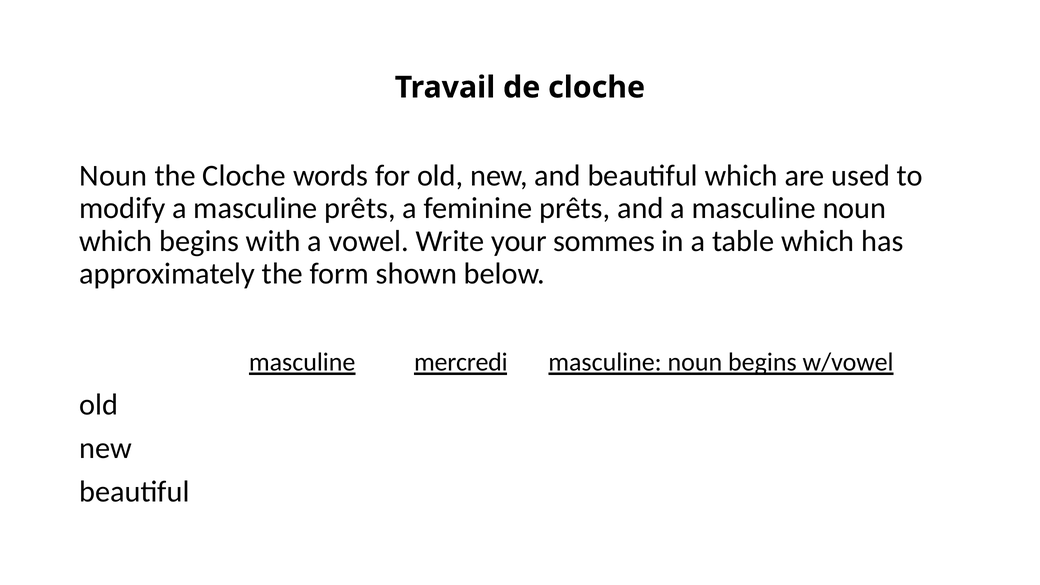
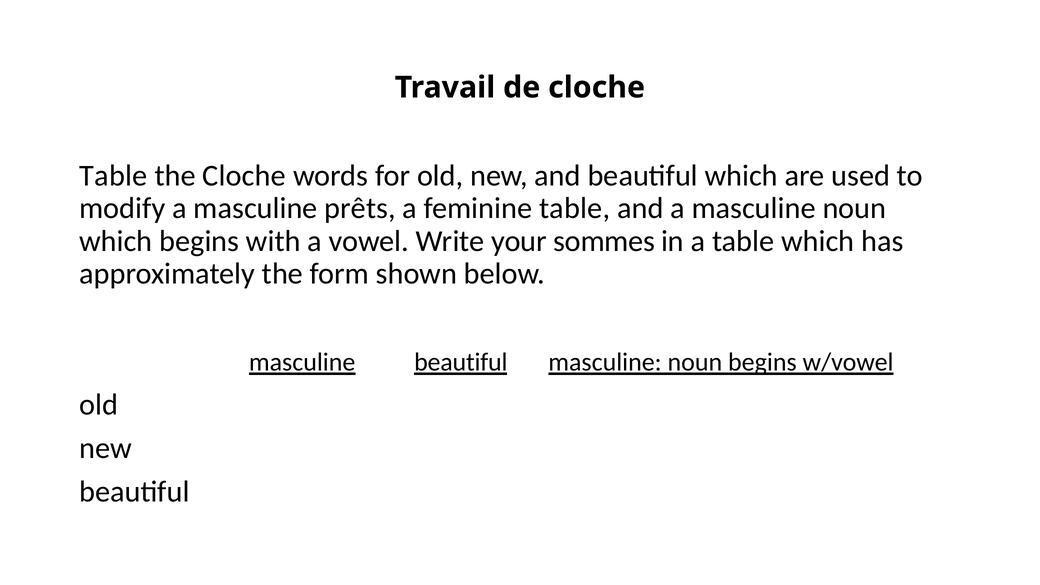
Noun: Noun -> Table (113, 176)
feminine prêts: prêts -> table (575, 208)
masculine mercredi: mercredi -> beautiful (461, 362)
